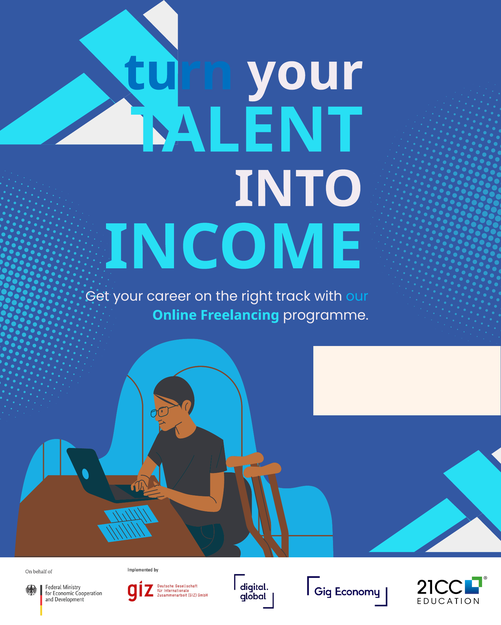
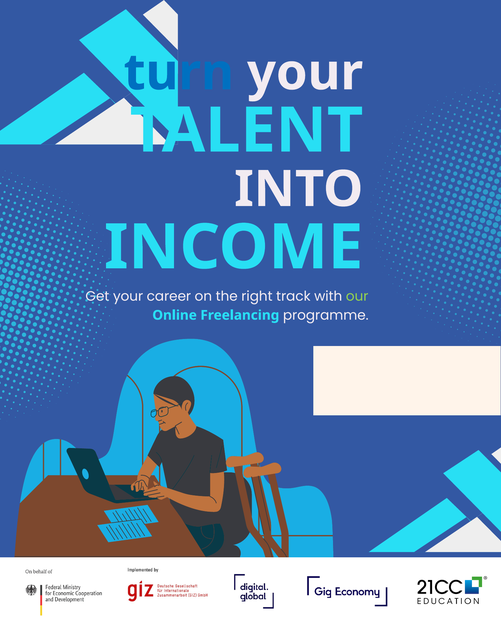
our colour: light blue -> light green (357, 297)
